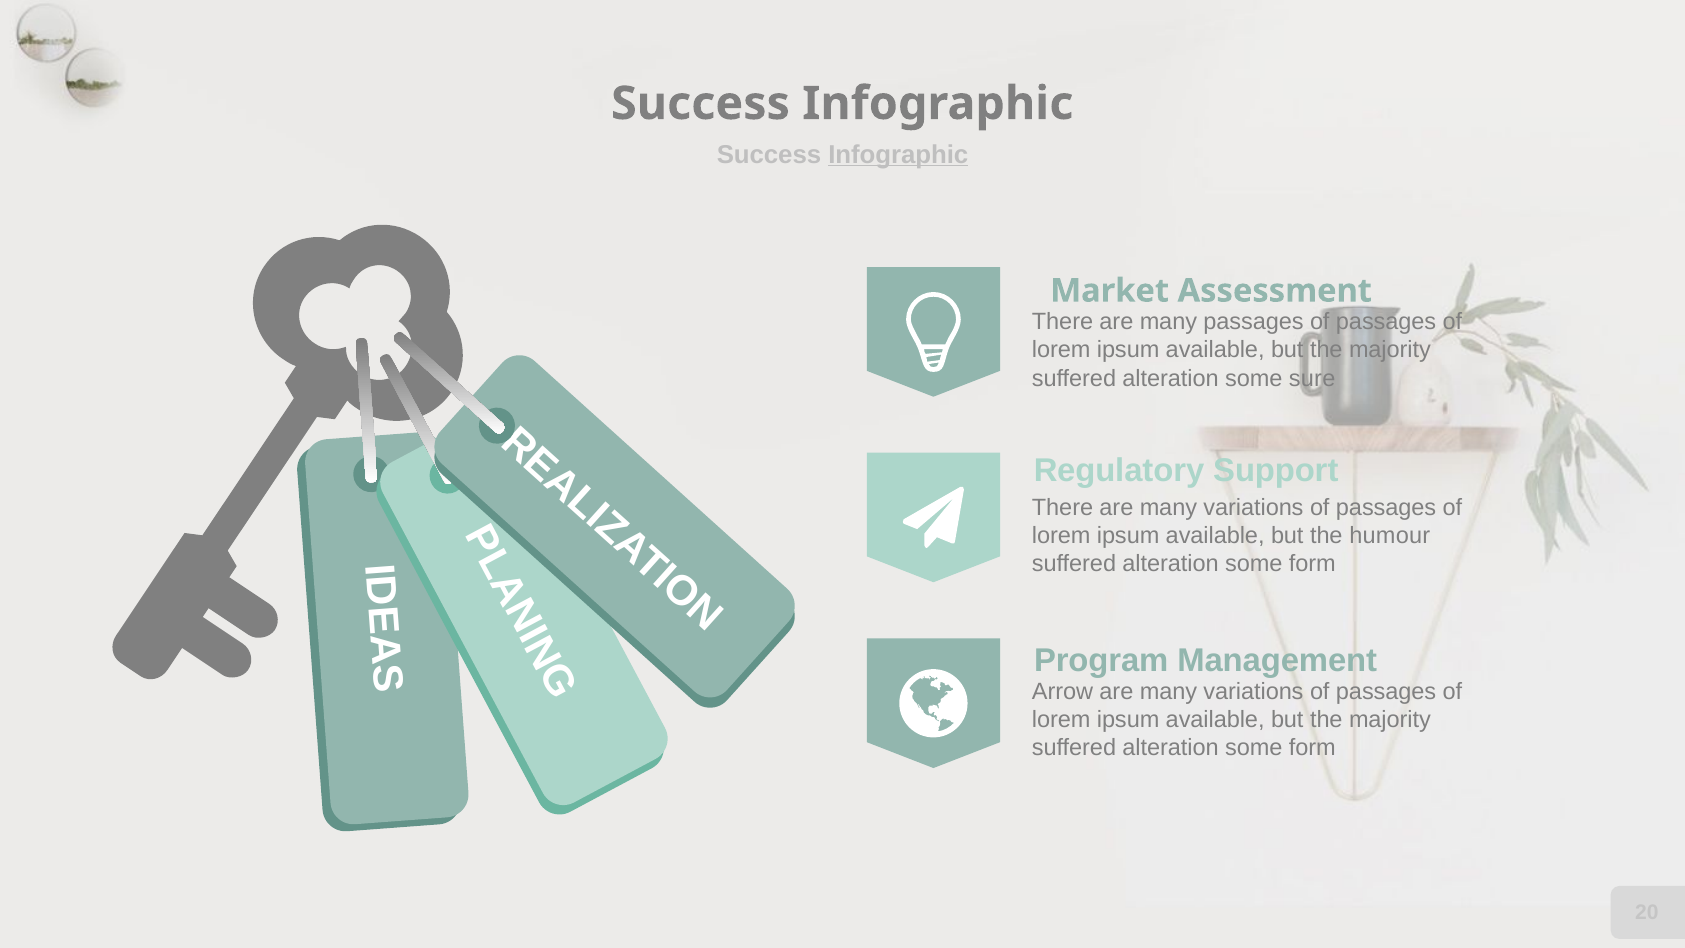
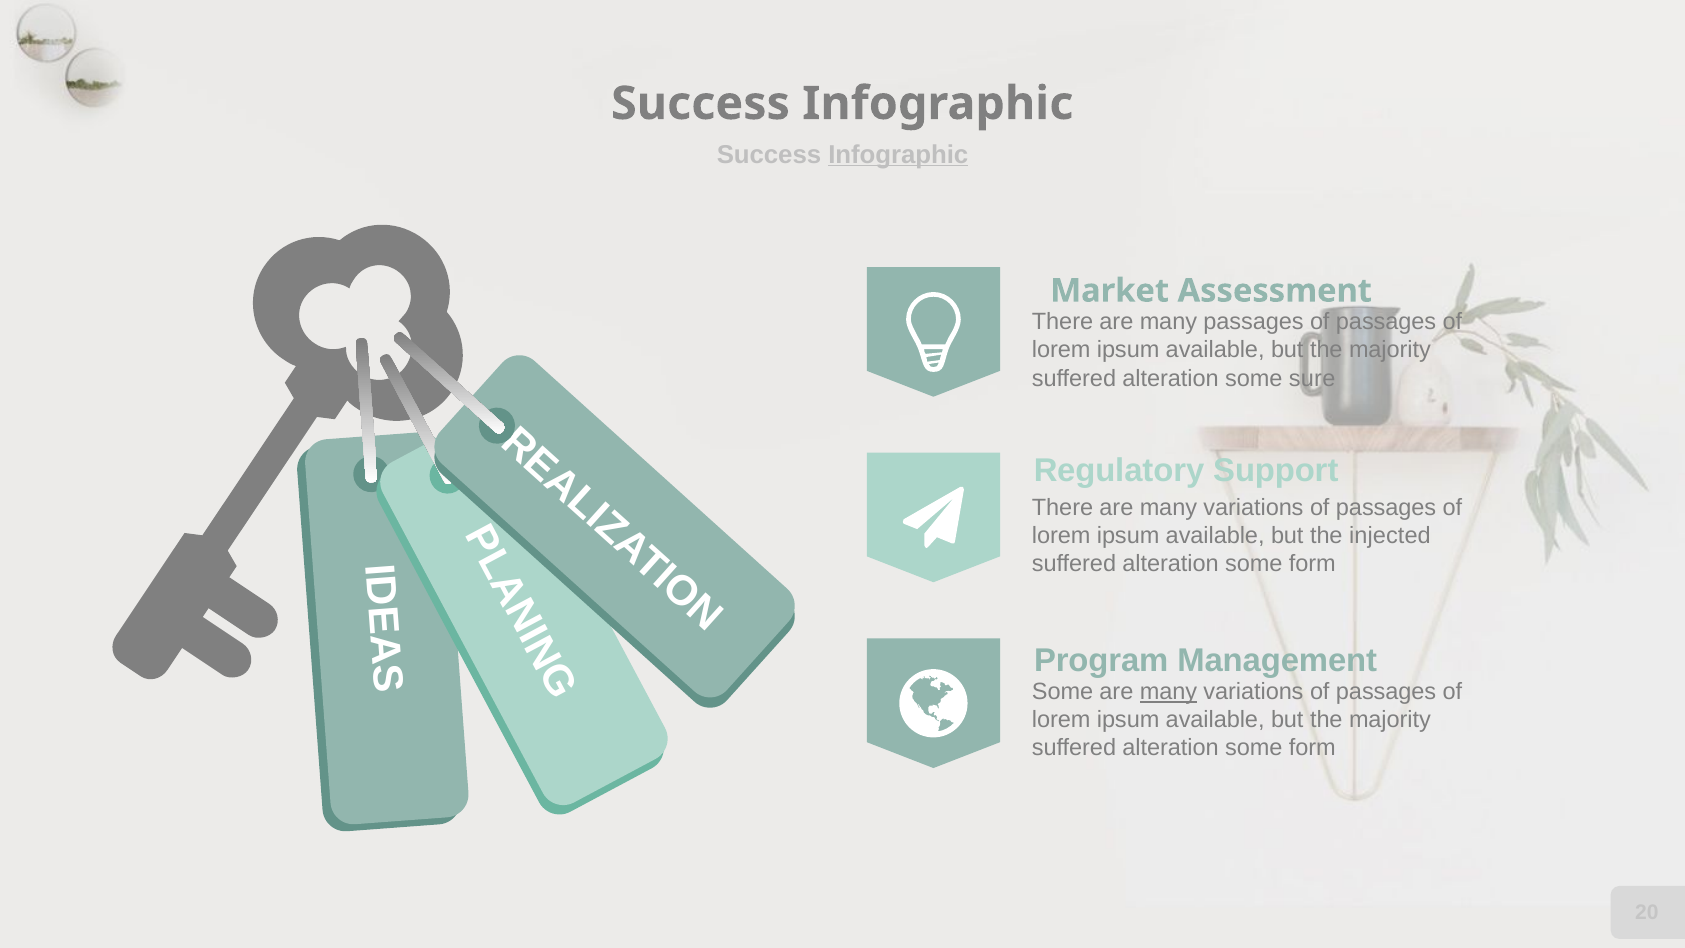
humour: humour -> injected (1390, 536)
Arrow: Arrow -> Some (1063, 692)
many underline: none -> present (1168, 692)
